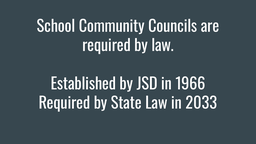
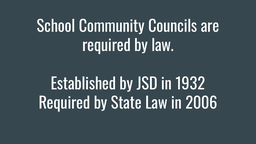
1966: 1966 -> 1932 (190, 84)
2033: 2033 -> 2006 (201, 103)
